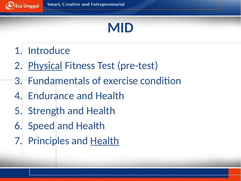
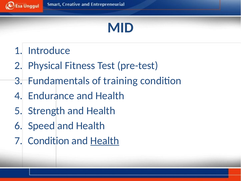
Physical underline: present -> none (45, 66)
exercise: exercise -> training (121, 81)
Principles: Principles -> Condition (49, 141)
